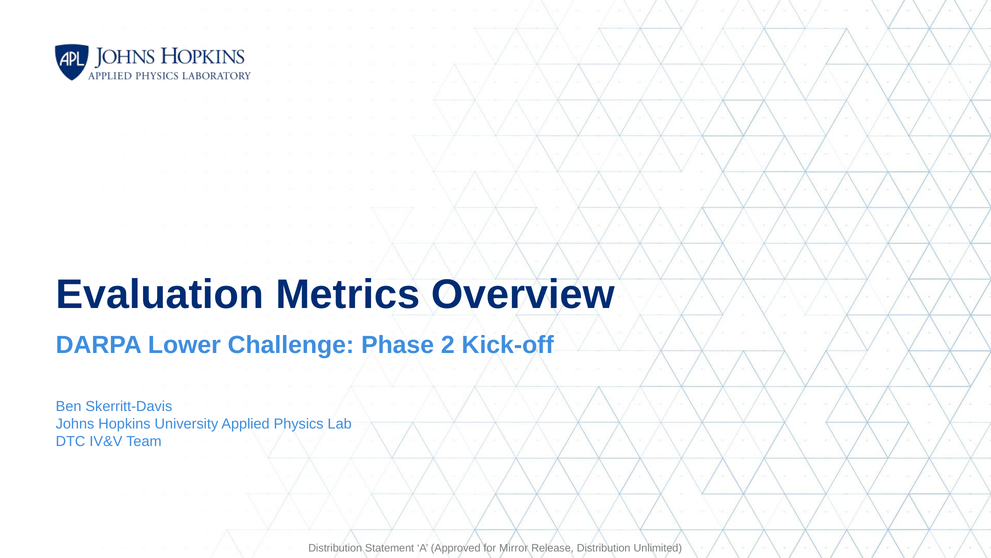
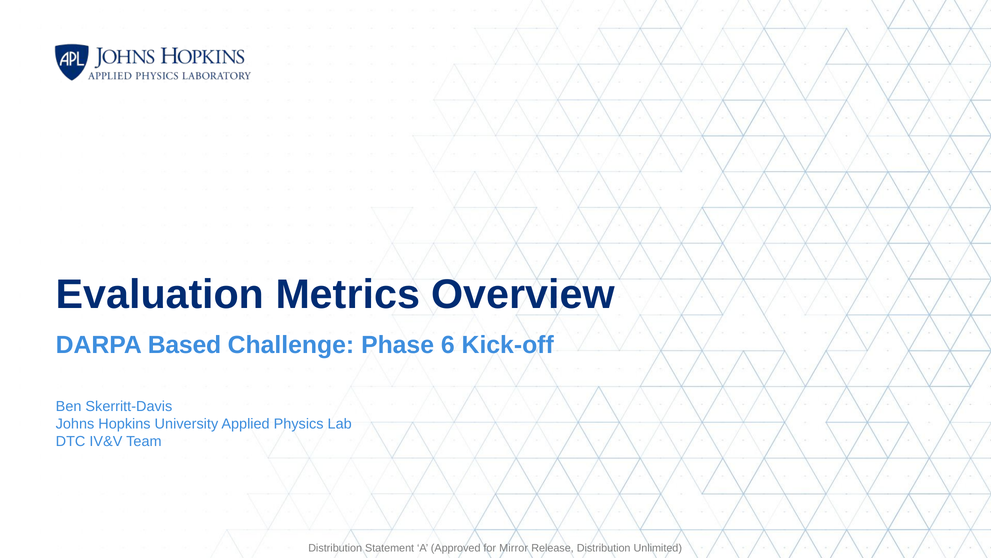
Lower: Lower -> Based (184, 345)
2: 2 -> 6 (448, 345)
